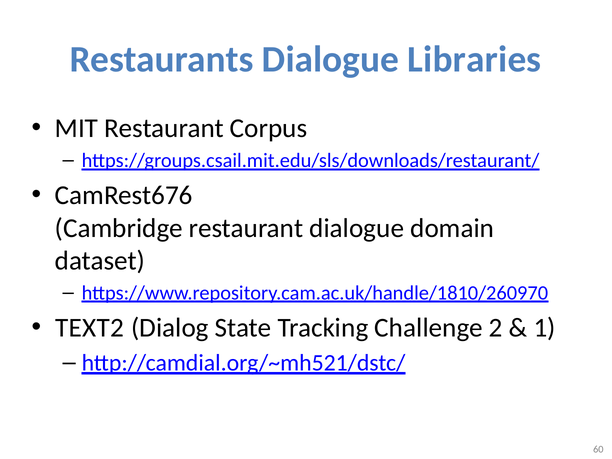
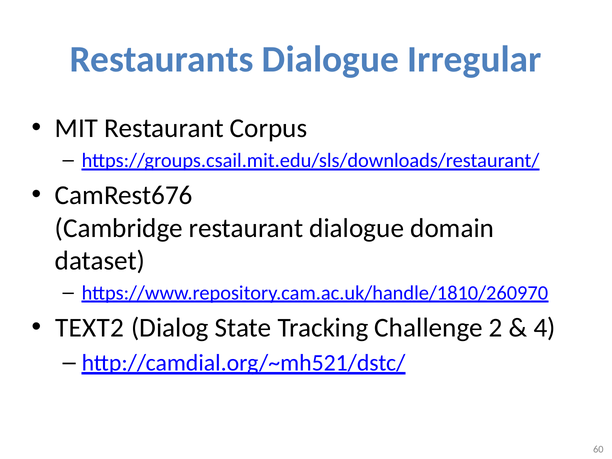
Libraries: Libraries -> Irregular (474, 59)
1: 1 -> 4 (545, 328)
